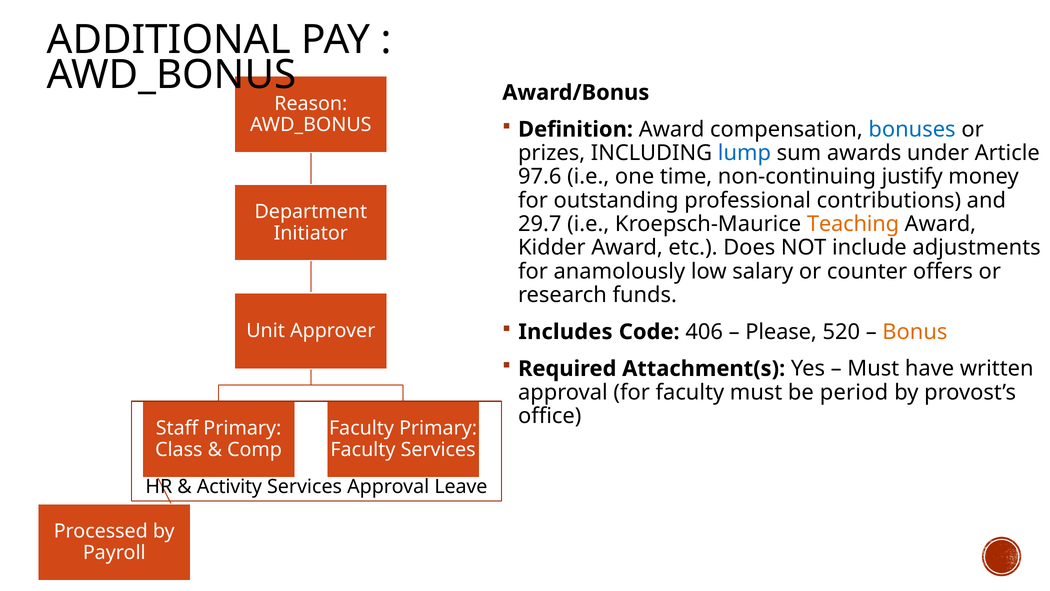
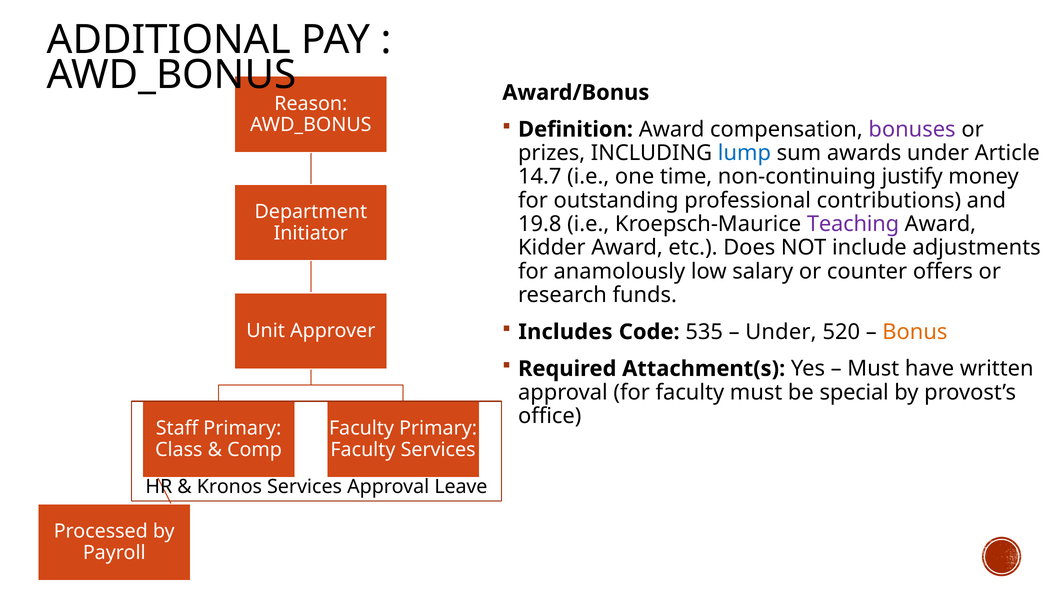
bonuses colour: blue -> purple (912, 129)
97.6: 97.6 -> 14.7 (540, 177)
29.7: 29.7 -> 19.8 (540, 224)
Teaching colour: orange -> purple (853, 224)
406: 406 -> 535 (704, 332)
Please: Please -> Under (781, 332)
period: period -> special (854, 392)
Activity: Activity -> Kronos (229, 486)
